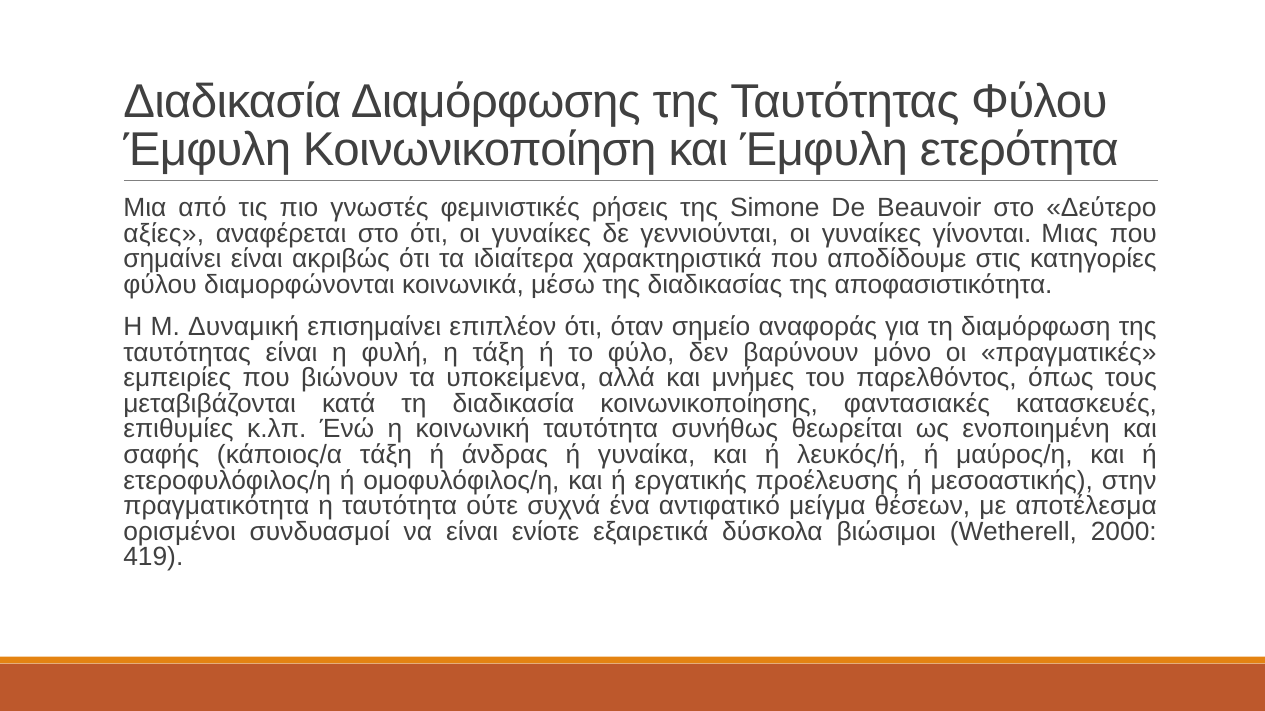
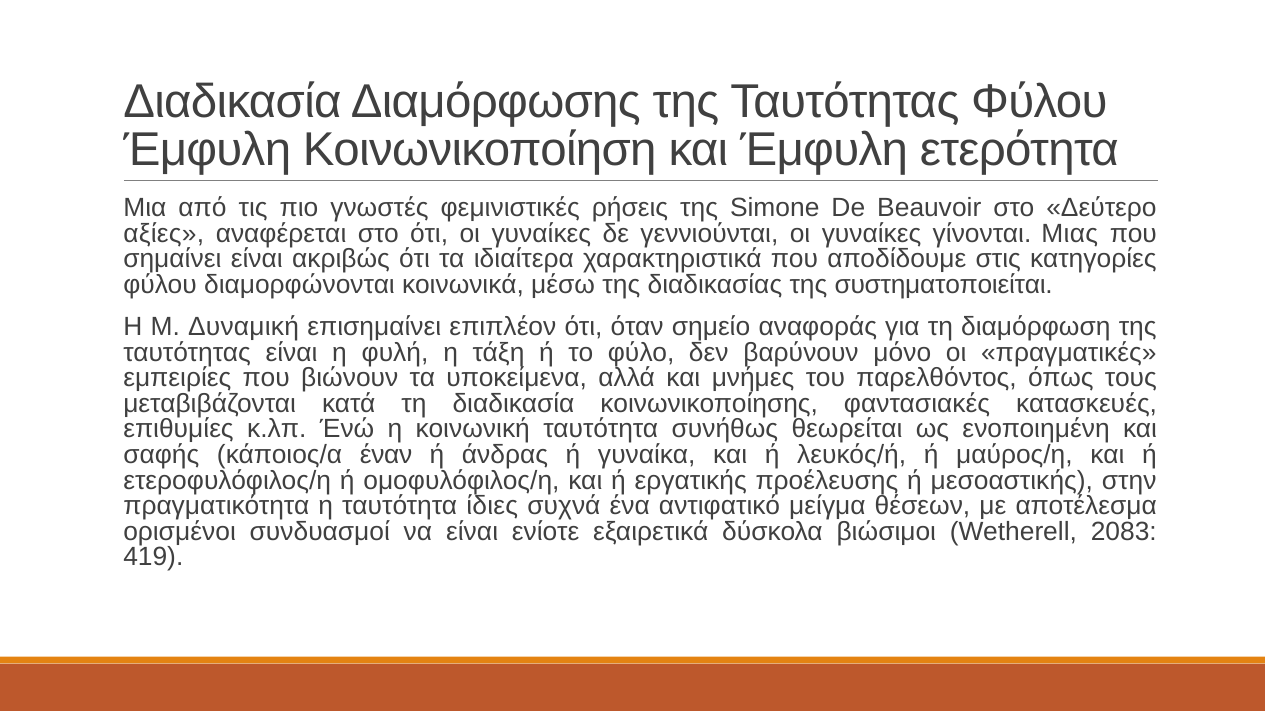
αποφασιστικότητα: αποφασιστικότητα -> συστηματοποιείται (944, 285)
κάποιος/α τάξη: τάξη -> έναν (386, 455)
ούτε: ούτε -> ίδιες (492, 506)
2000: 2000 -> 2083 (1124, 532)
